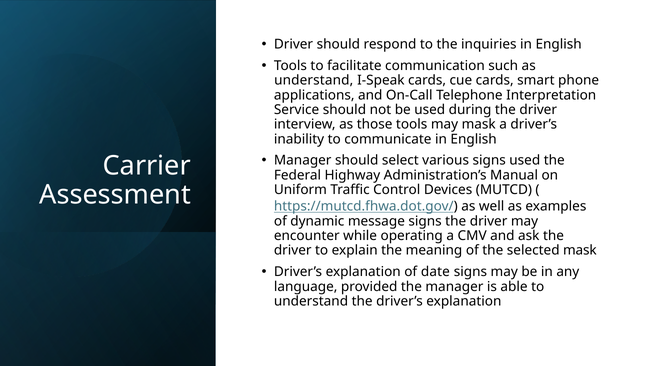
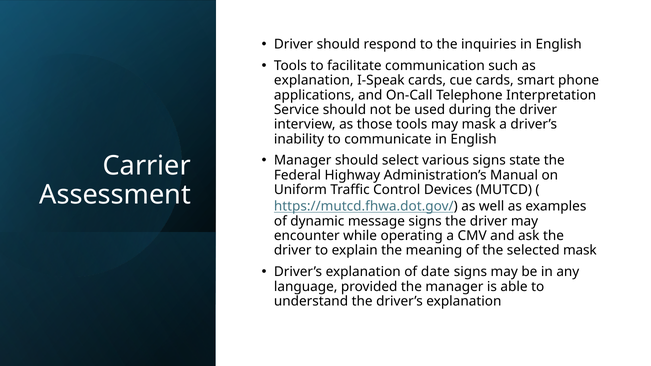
understand: understand -> explanation (314, 80)
signs used: used -> state (525, 161)
